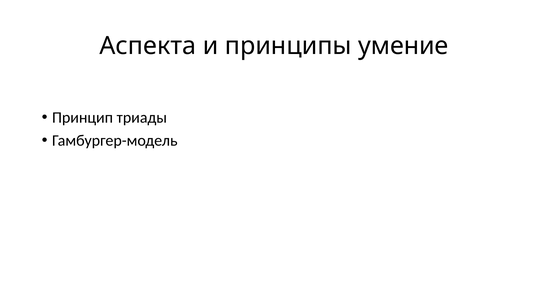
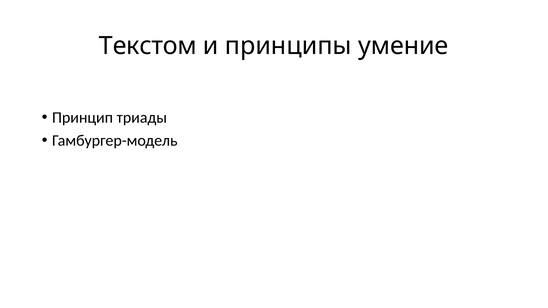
Аспекта: Аспекта -> Текстом (148, 46)
